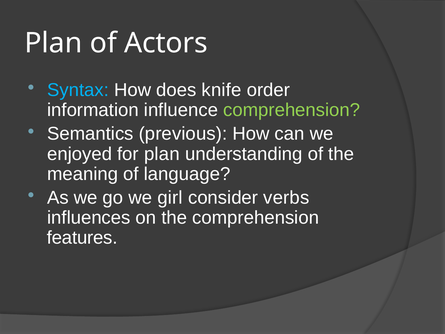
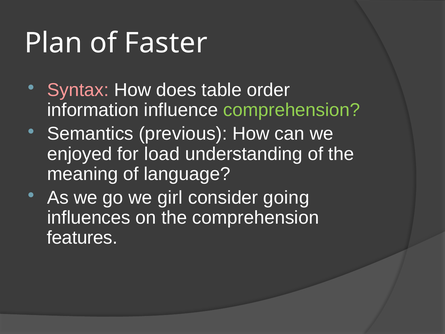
Actors: Actors -> Faster (166, 43)
Syntax colour: light blue -> pink (78, 90)
knife: knife -> table (222, 90)
for plan: plan -> load (162, 154)
verbs: verbs -> going (286, 198)
